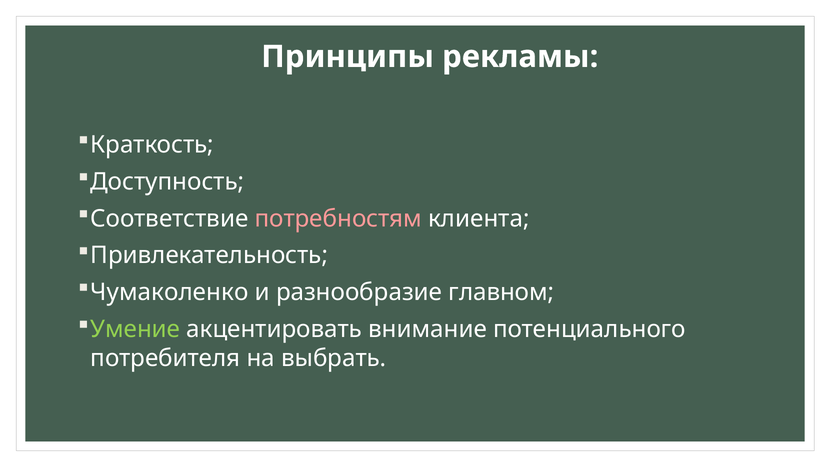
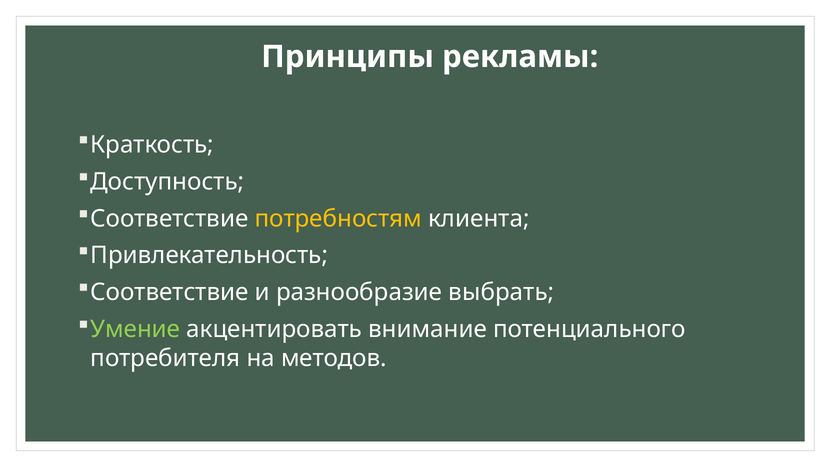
потребностям colour: pink -> yellow (338, 219)
Чумаколенко: Чумаколенко -> Соответствие (169, 292)
главном: главном -> выбрать (501, 292)
выбрать: выбрать -> методов (334, 358)
